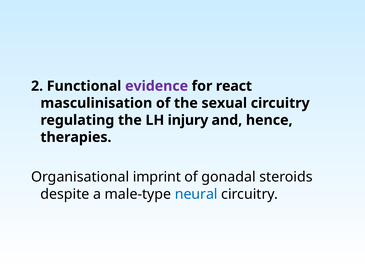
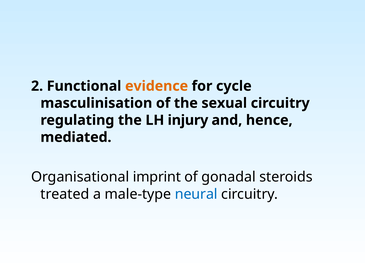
evidence colour: purple -> orange (157, 86)
react: react -> cycle (234, 86)
therapies: therapies -> mediated (76, 137)
despite: despite -> treated (65, 194)
